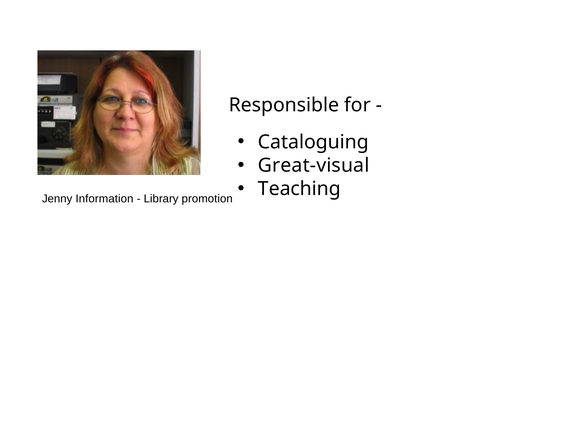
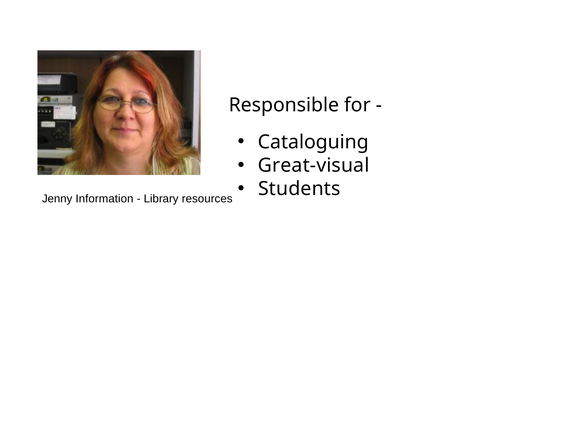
Teaching: Teaching -> Students (299, 189)
promotion: promotion -> resources (207, 199)
